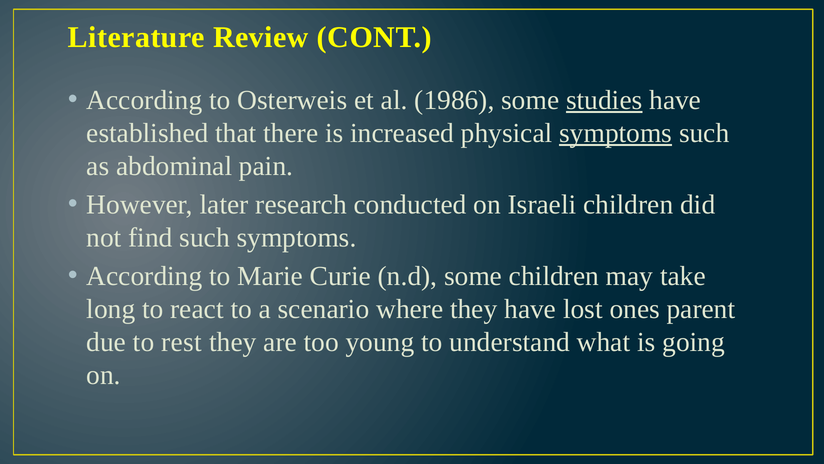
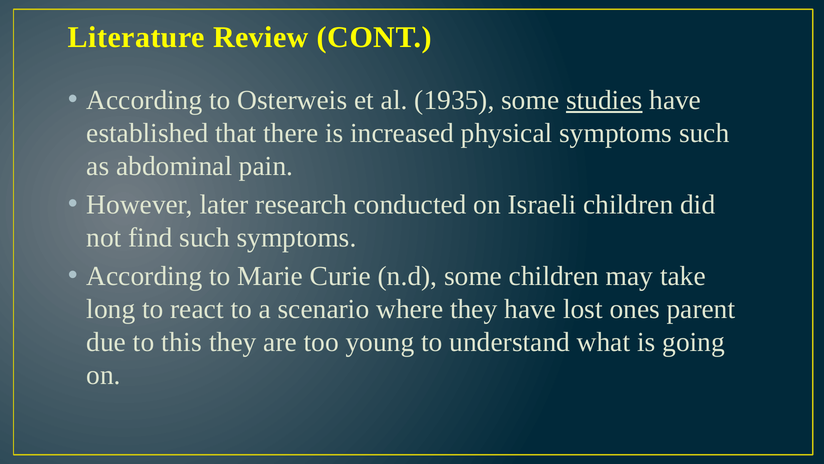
1986: 1986 -> 1935 (454, 100)
symptoms underline: present -> none (616, 133)
rest: rest -> this (182, 342)
